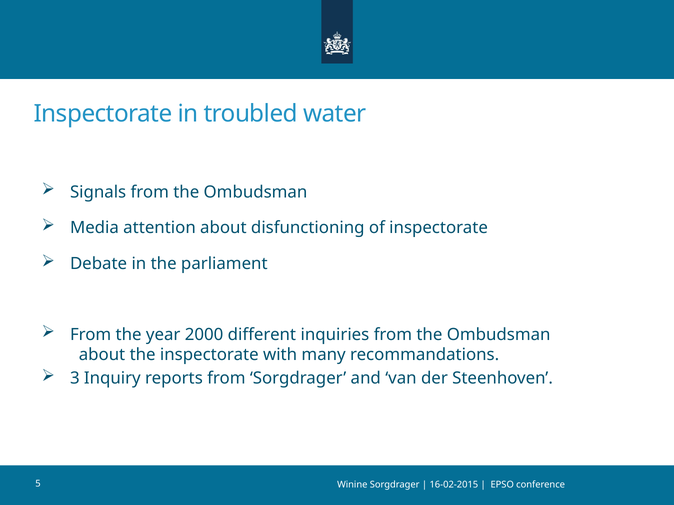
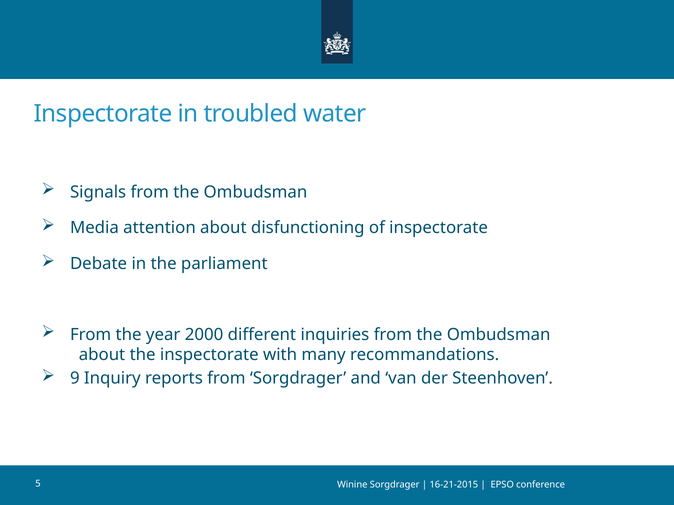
3: 3 -> 9 (75, 379)
16-02-2015: 16-02-2015 -> 16-21-2015 (454, 485)
